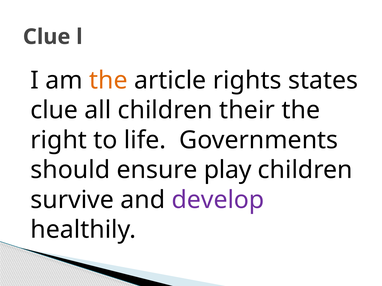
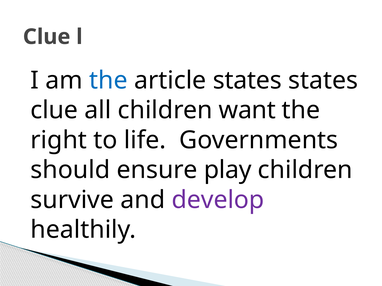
the colour: orange -> blue (108, 80)
article rights: rights -> states (247, 80)
their: their -> want (247, 110)
